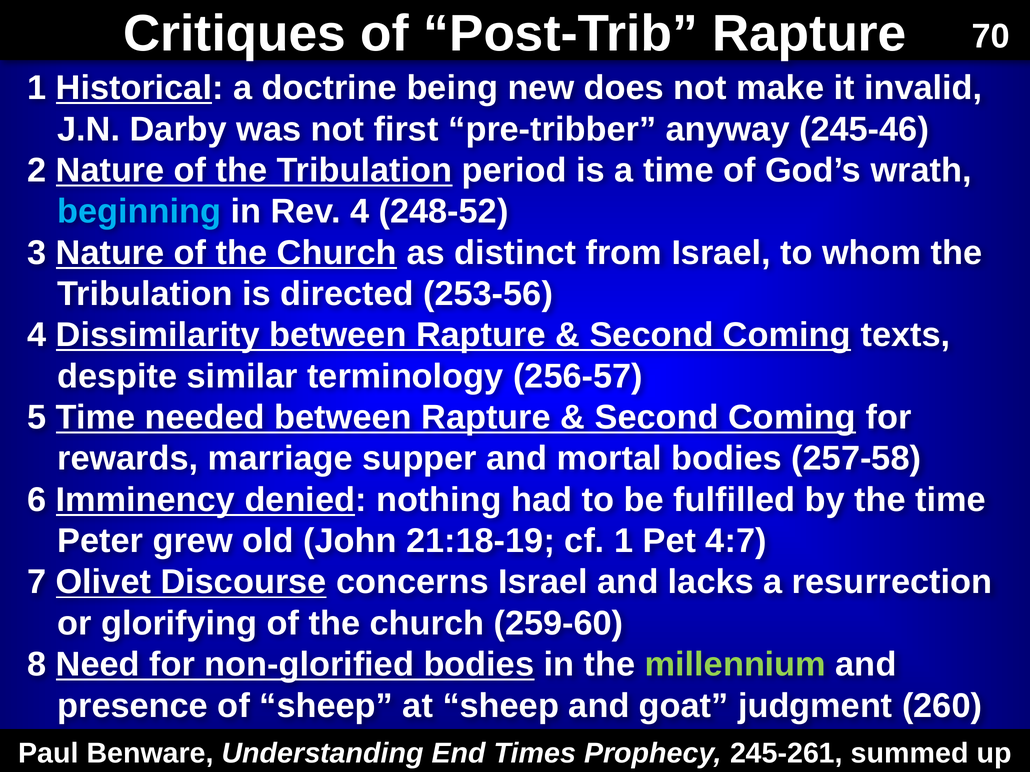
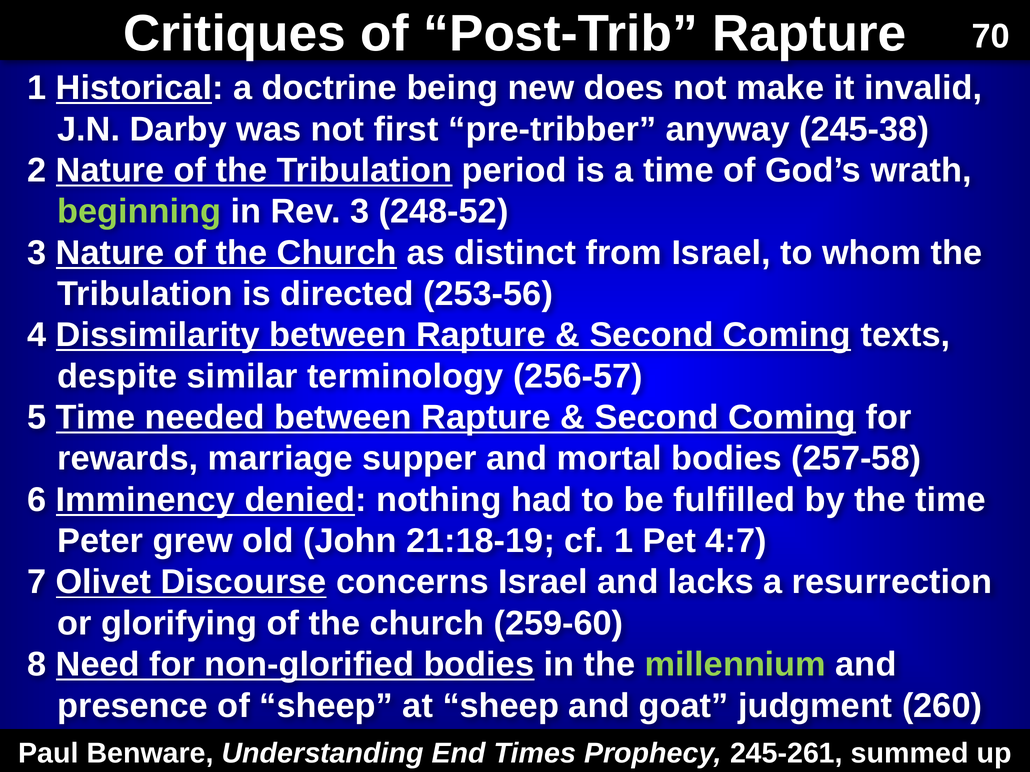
245-46: 245-46 -> 245-38 (864, 129)
beginning colour: light blue -> light green (139, 212)
Rev 4: 4 -> 3 (360, 212)
